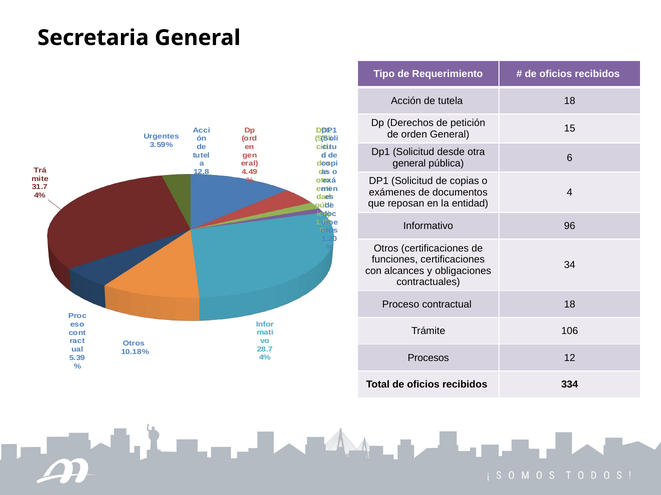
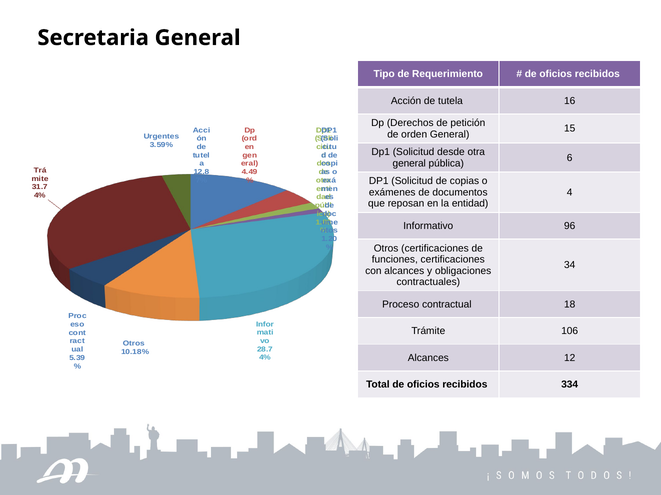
tutela 18: 18 -> 16 (570, 101)
Procesos: Procesos -> Alcances (428, 358)
